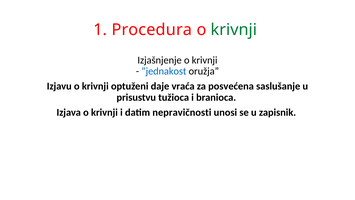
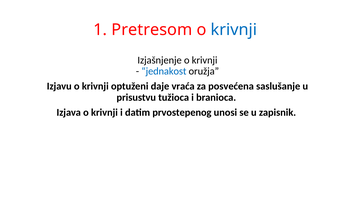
Procedura: Procedura -> Pretresom (152, 30)
krivnji colour: green -> blue (234, 30)
nepravičnosti: nepravičnosti -> prvostepenog (182, 112)
